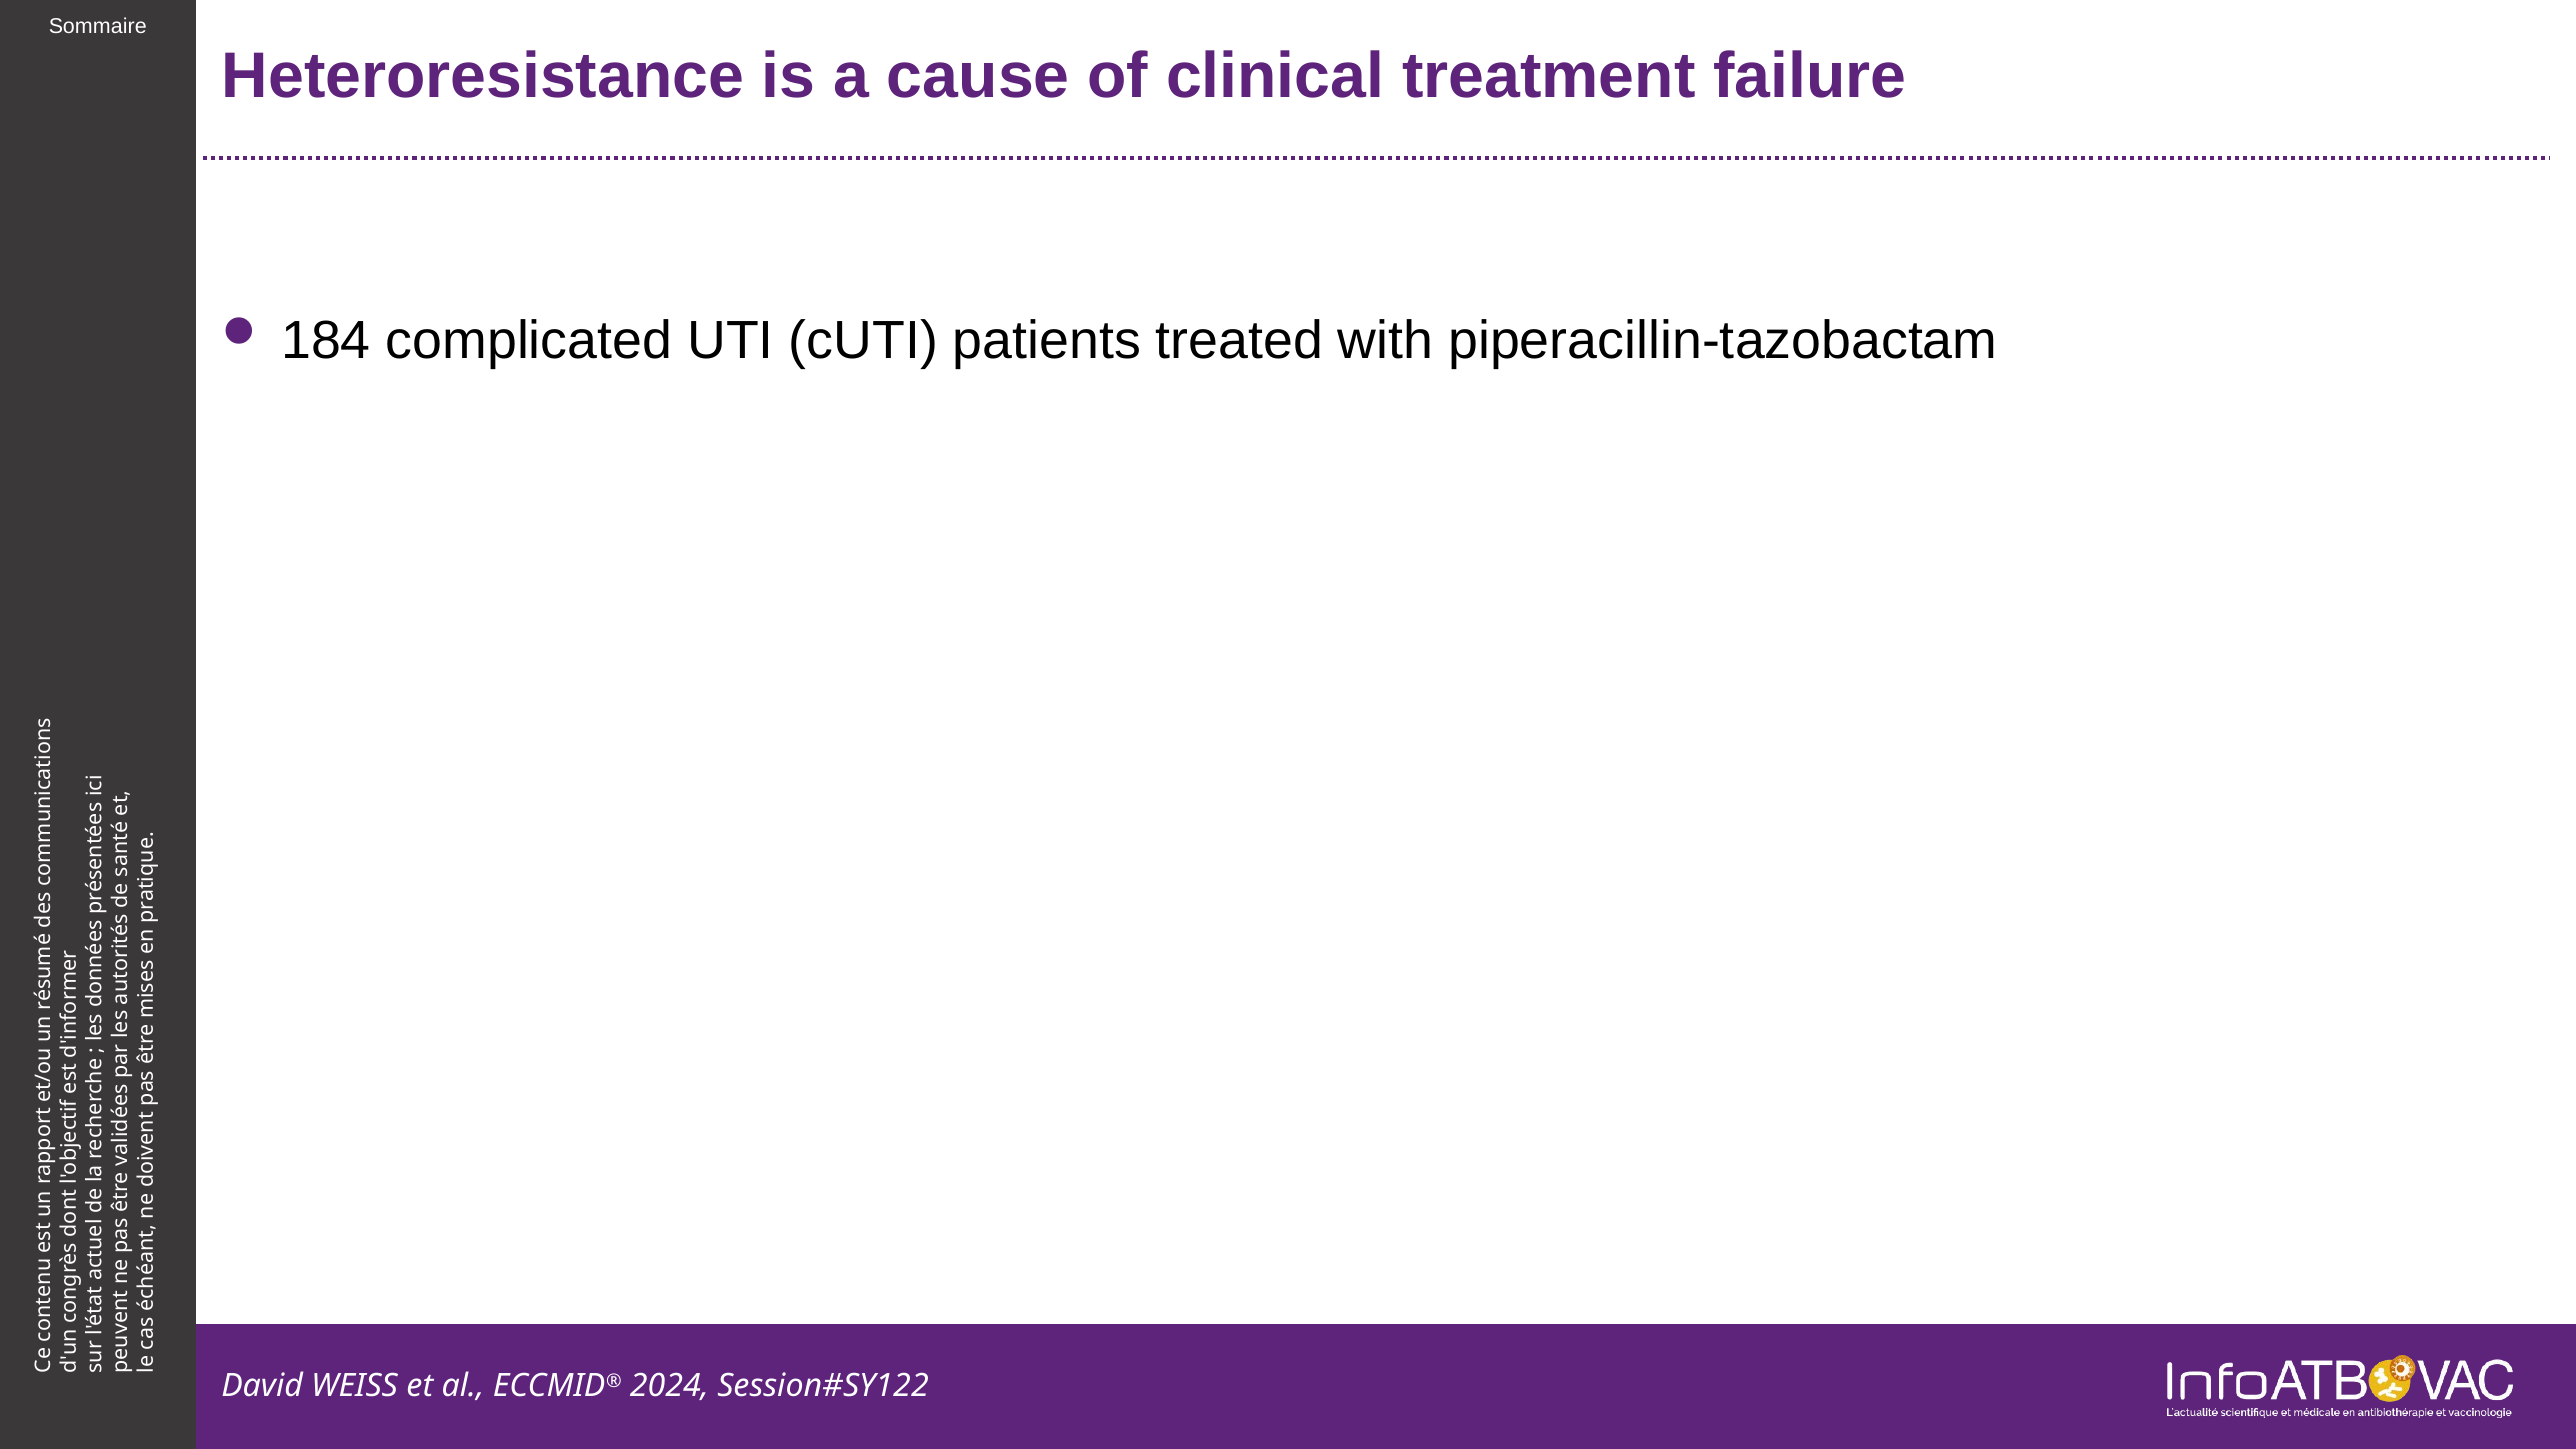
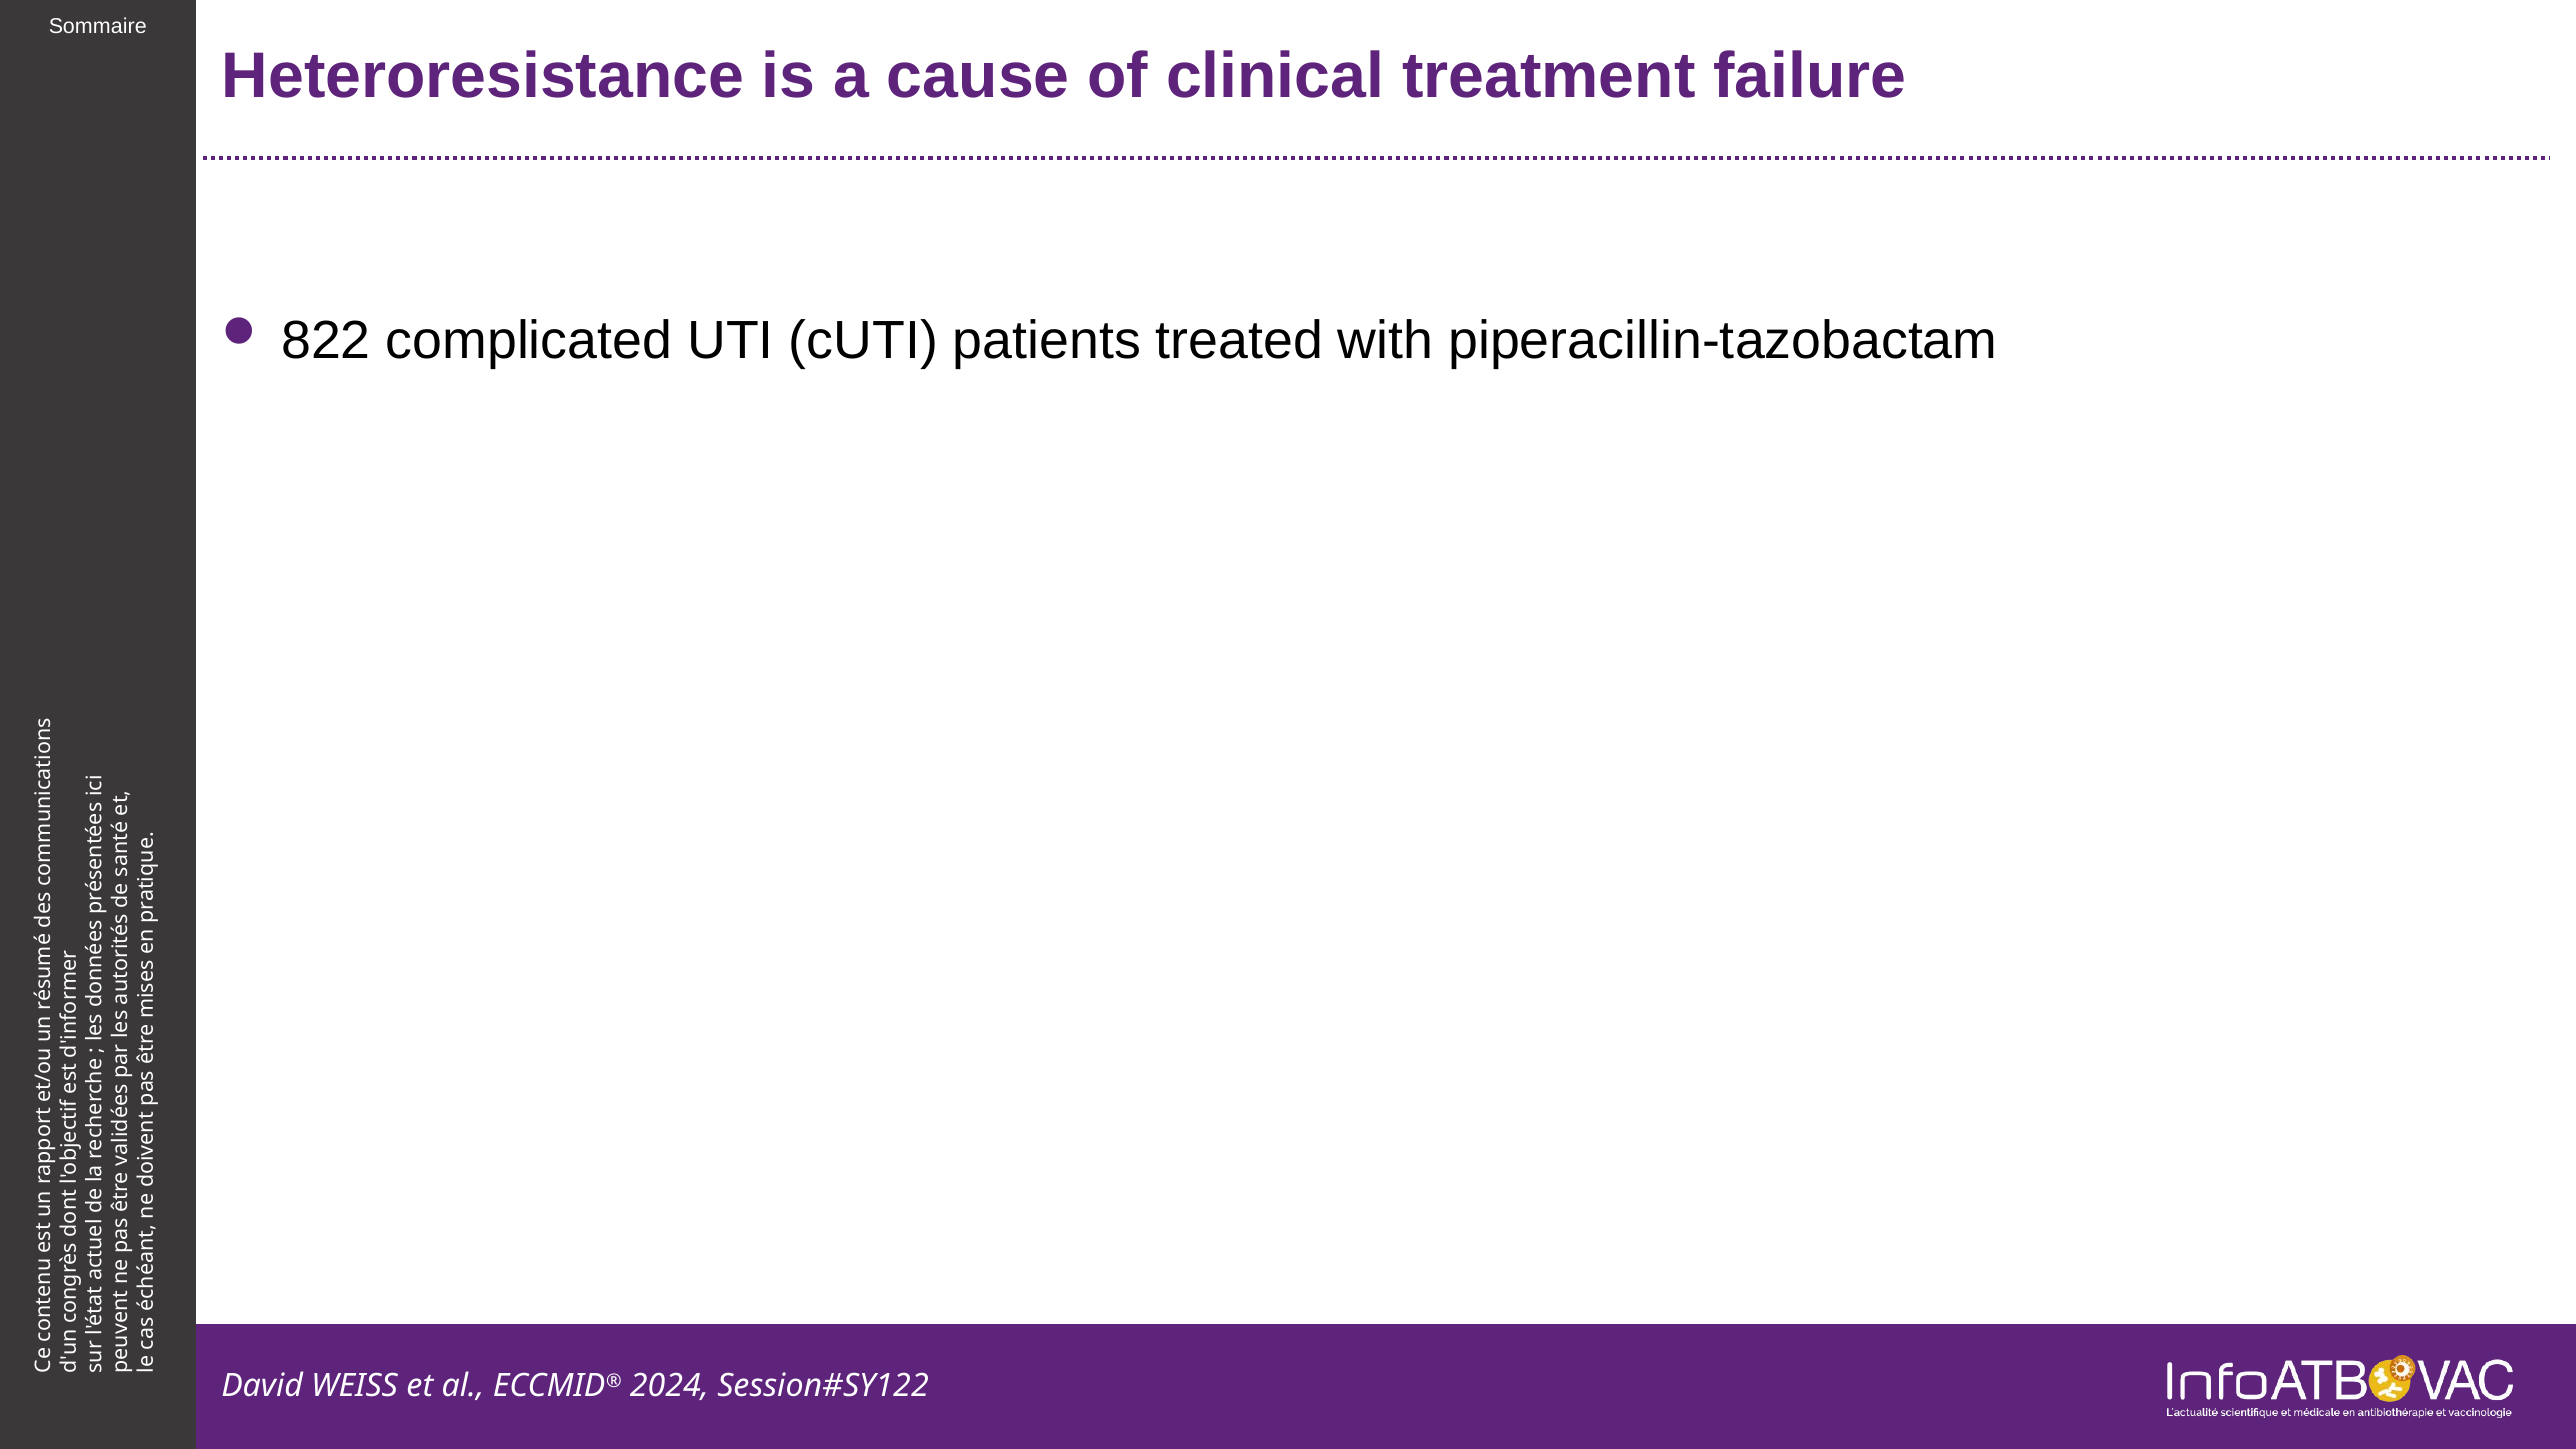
184: 184 -> 822 (326, 340)
